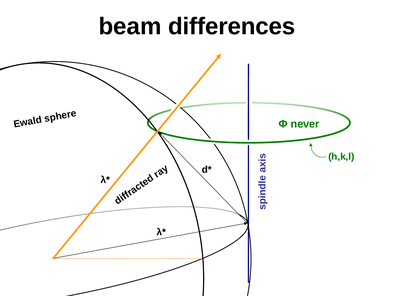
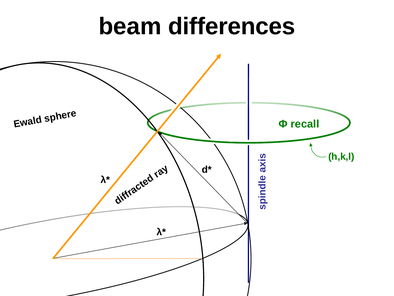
never: never -> recall (305, 124)
